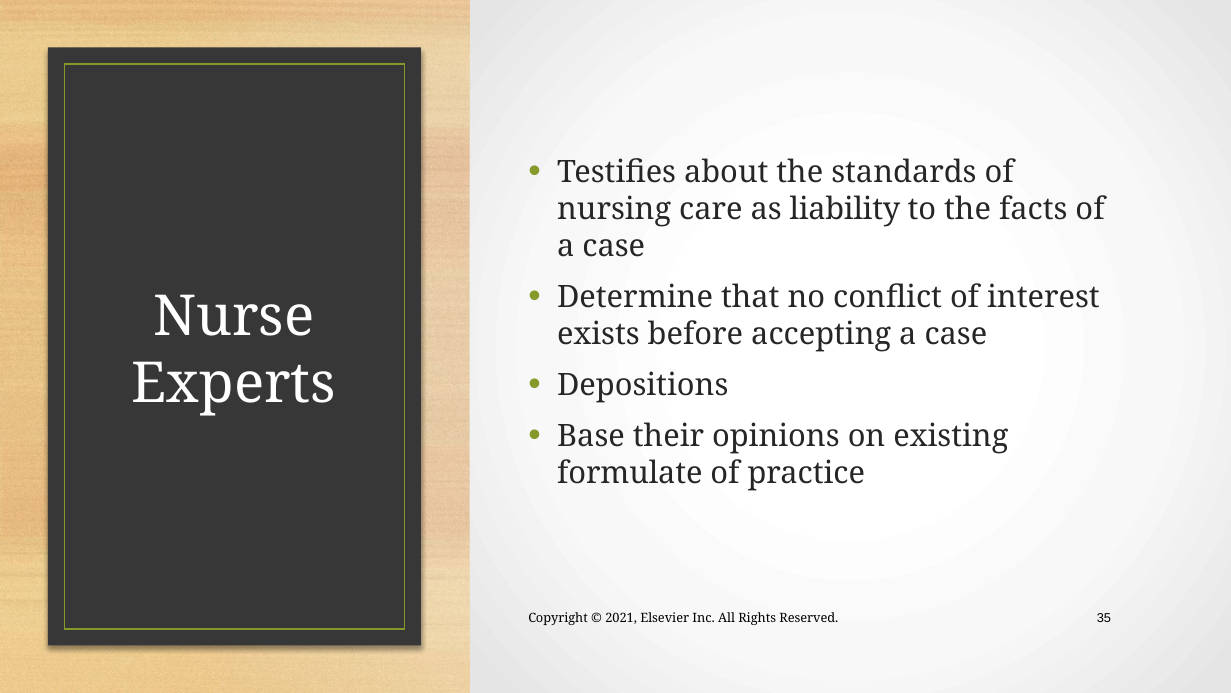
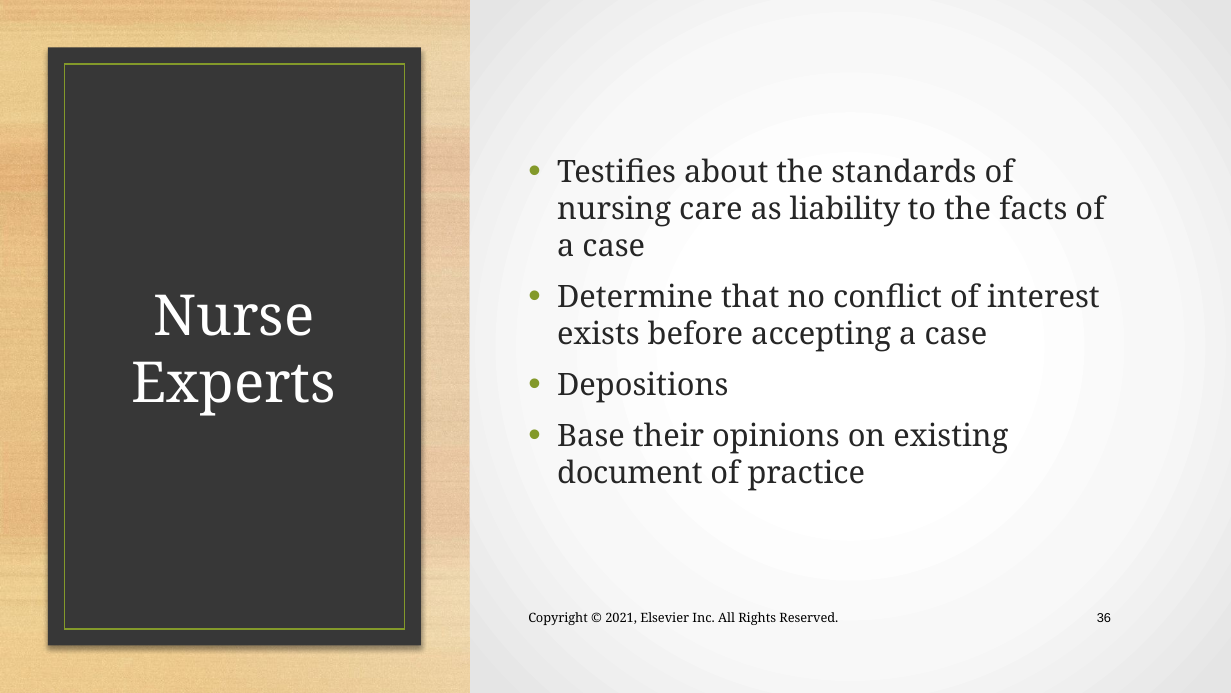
formulate: formulate -> document (630, 473)
35: 35 -> 36 (1104, 618)
